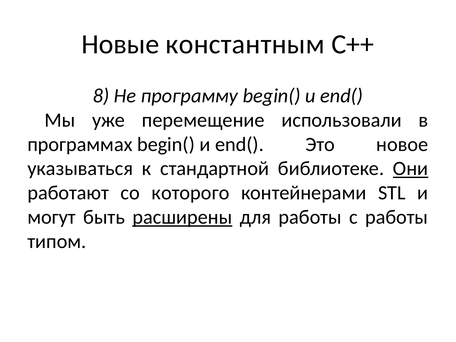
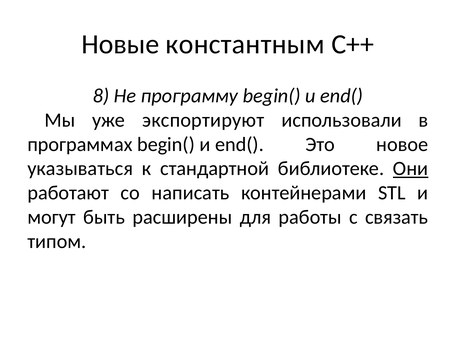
перемещение: перемещение -> экспортируют (203, 120)
которого: которого -> написать (190, 193)
расширены underline: present -> none (182, 217)
с работы: работы -> связать (397, 217)
